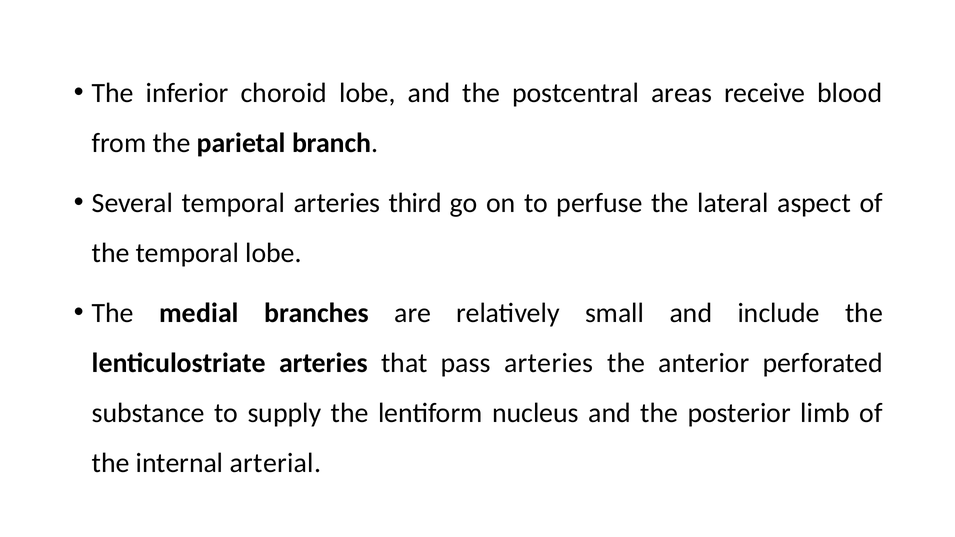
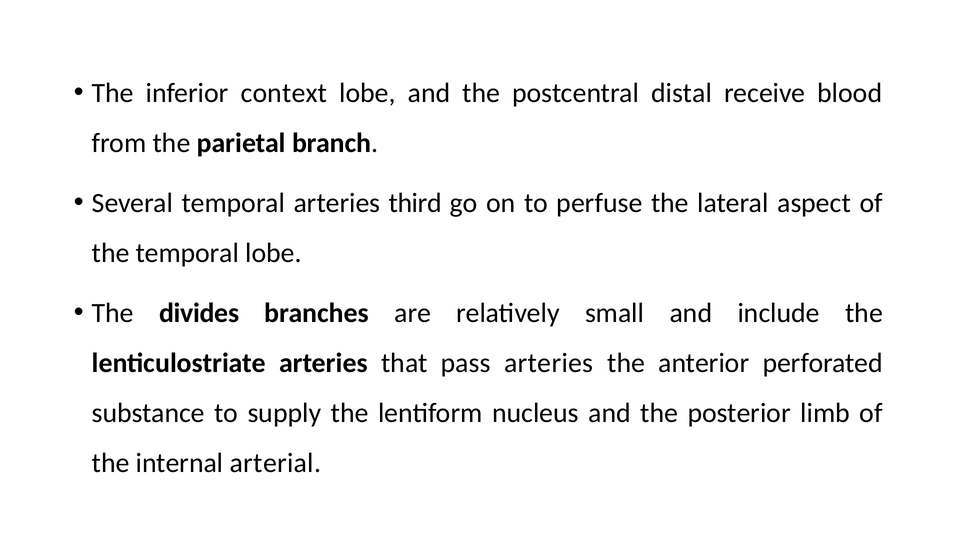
choroid: choroid -> context (284, 93)
areas: areas -> distal (682, 93)
medial: medial -> divides (199, 313)
